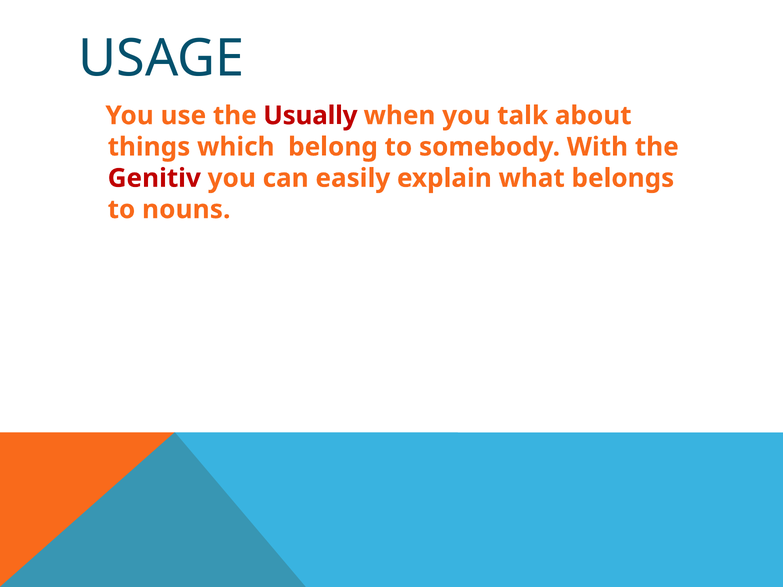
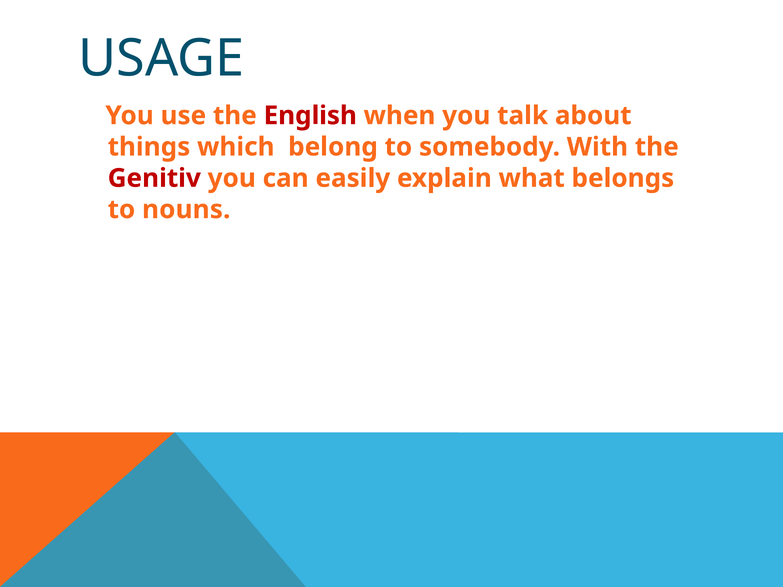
Usually: Usually -> English (310, 116)
